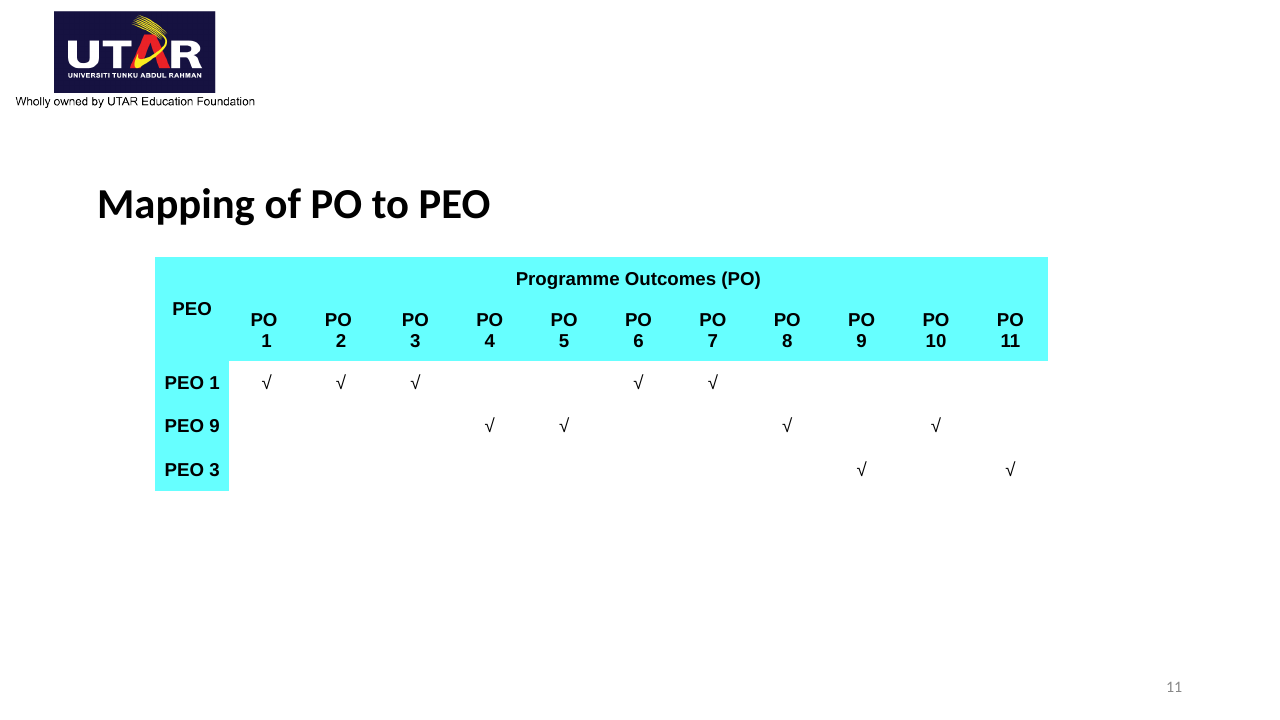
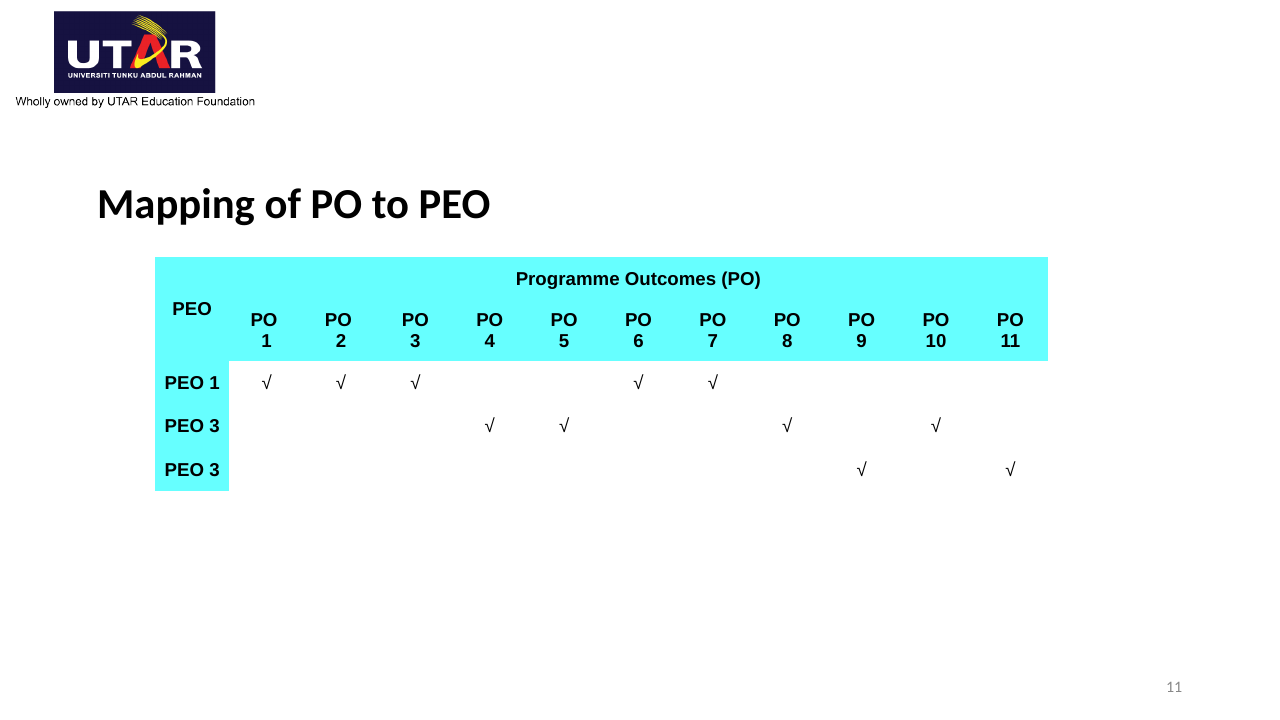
9: 9 -> 3 (214, 426)
